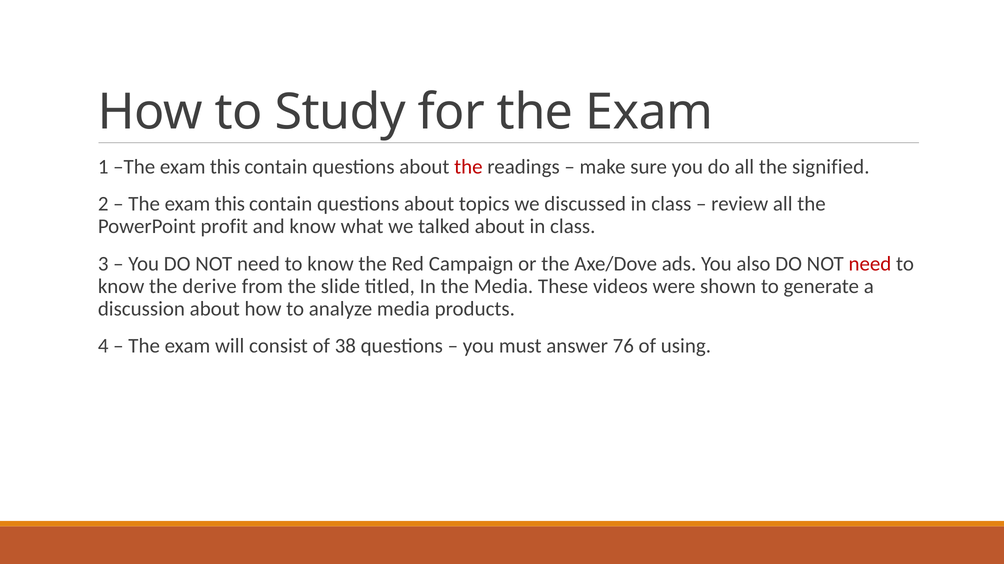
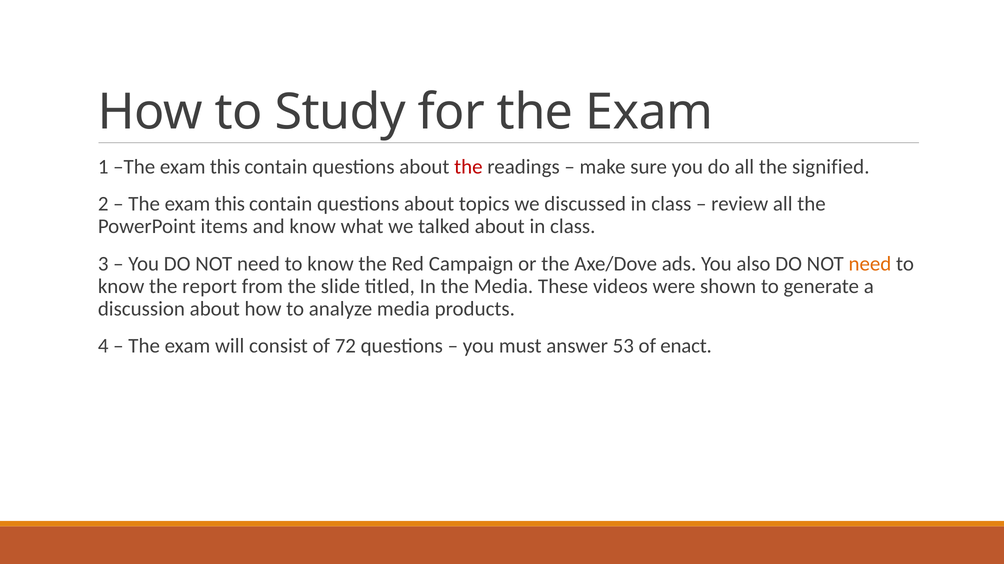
profit: profit -> items (224, 227)
need colour: red -> orange (870, 264)
derive: derive -> report (210, 287)
38: 38 -> 72 (345, 346)
76: 76 -> 53 (623, 346)
using: using -> enact (686, 346)
